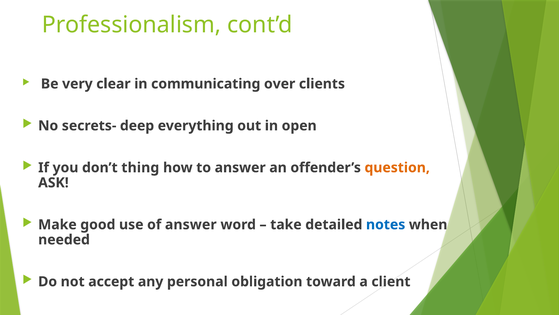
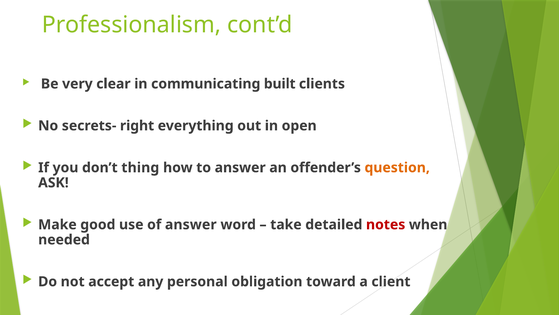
over: over -> built (280, 84)
deep: deep -> right (137, 126)
notes colour: blue -> red (386, 224)
